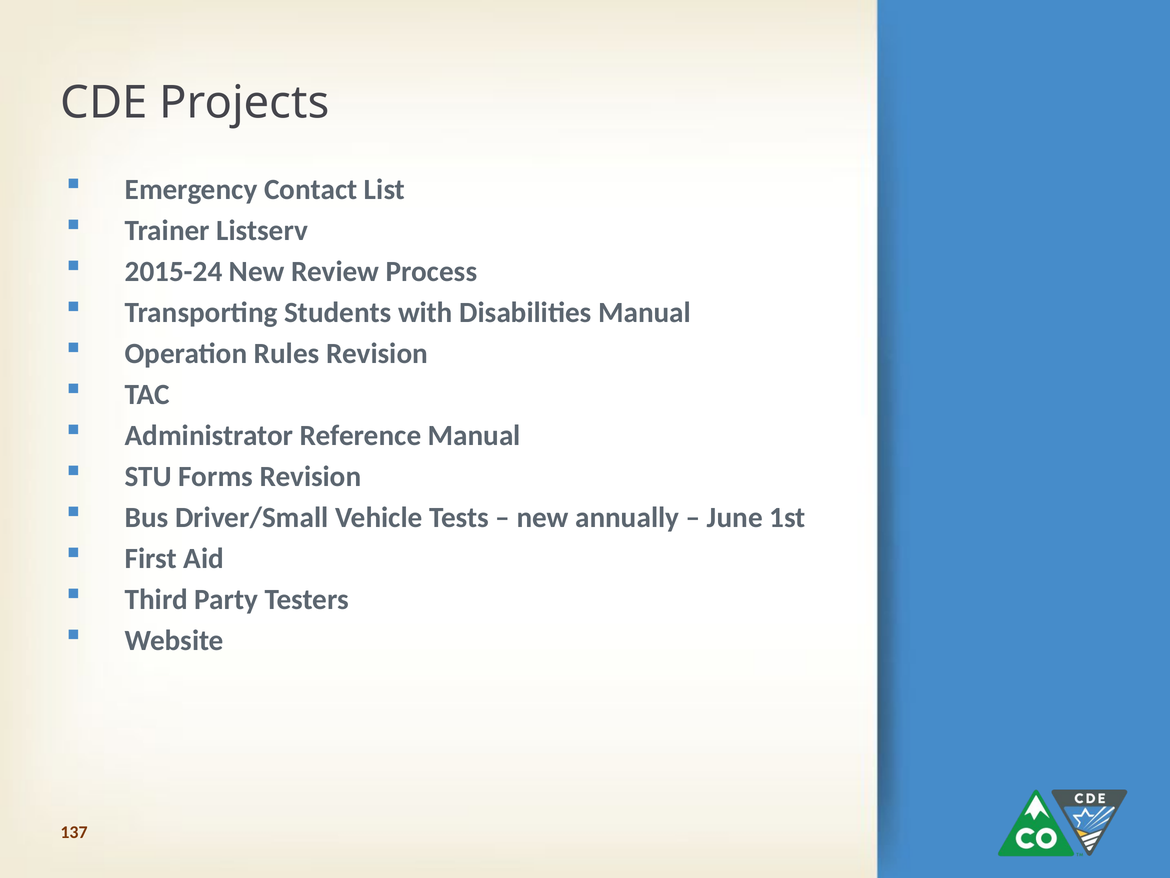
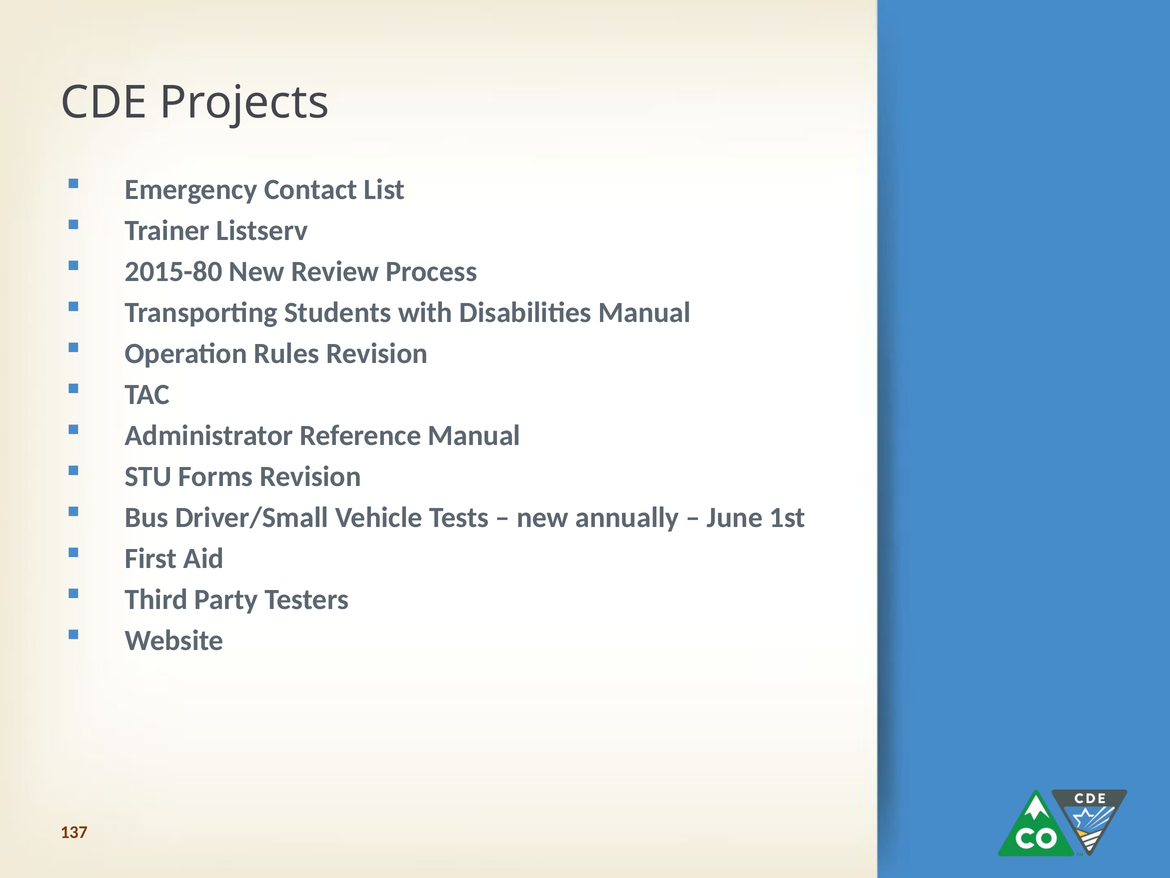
2015-24: 2015-24 -> 2015-80 (174, 272)
